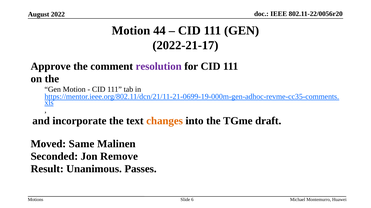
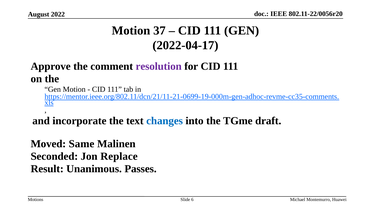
44: 44 -> 37 (159, 31)
2022-21-17: 2022-21-17 -> 2022-04-17 (185, 45)
changes colour: orange -> blue (165, 121)
Remove: Remove -> Replace (119, 157)
